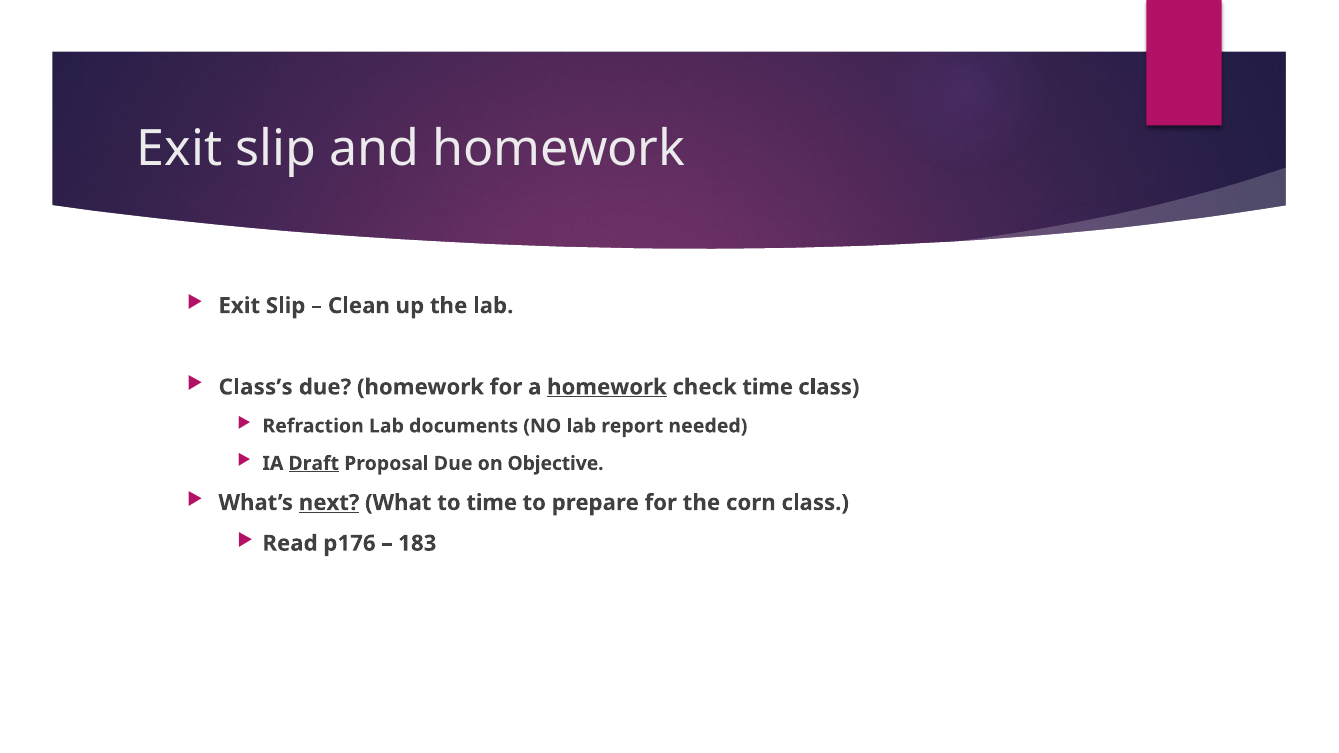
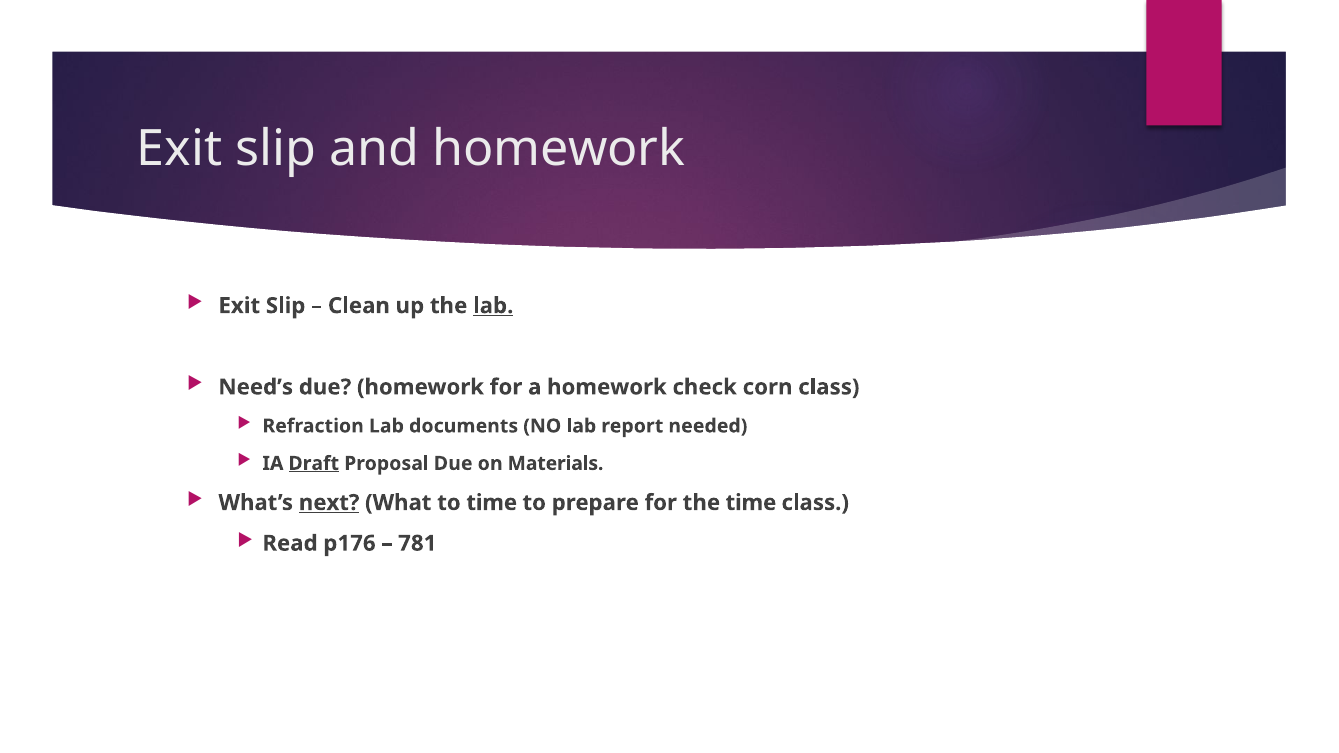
lab underline: none -> present (493, 306)
Class’s: Class’s -> Need’s (256, 387)
homework underline: present -> none (607, 387)
check time: time -> corn (768, 387)
Objective: Objective -> Materials (555, 464)
the corn: corn -> time (751, 503)
183: 183 -> 781 (417, 543)
